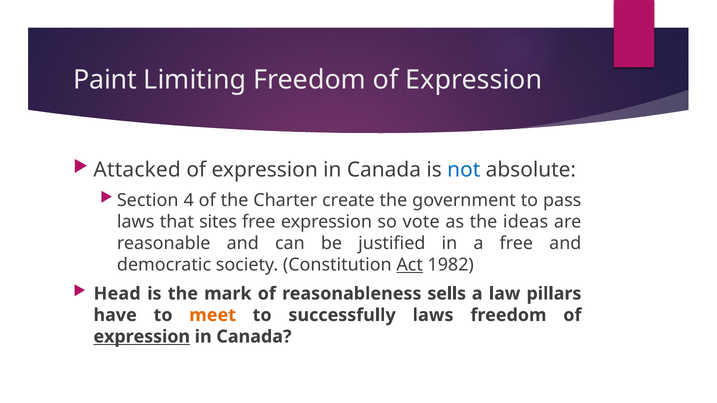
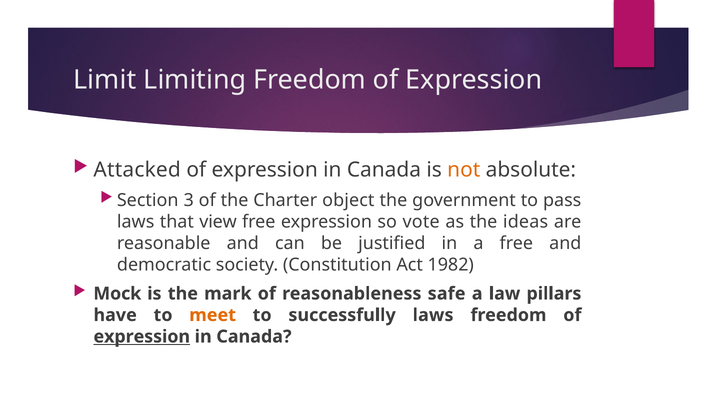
Paint: Paint -> Limit (105, 80)
not colour: blue -> orange (464, 170)
4: 4 -> 3 (189, 200)
create: create -> object (348, 200)
sites: sites -> view (218, 222)
Act underline: present -> none (410, 265)
Head: Head -> Mock (117, 294)
sells: sells -> safe (447, 294)
